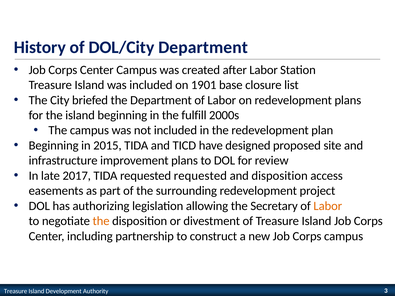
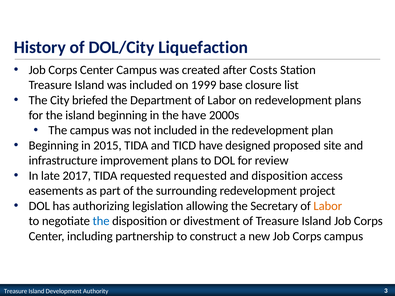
DOL/City Department: Department -> Liquefaction (203, 47)
after Labor: Labor -> Costs (263, 70)
1901: 1901 -> 1999 (204, 85)
the fulfill: fulfill -> have (194, 115)
the colour: orange -> blue (101, 221)
